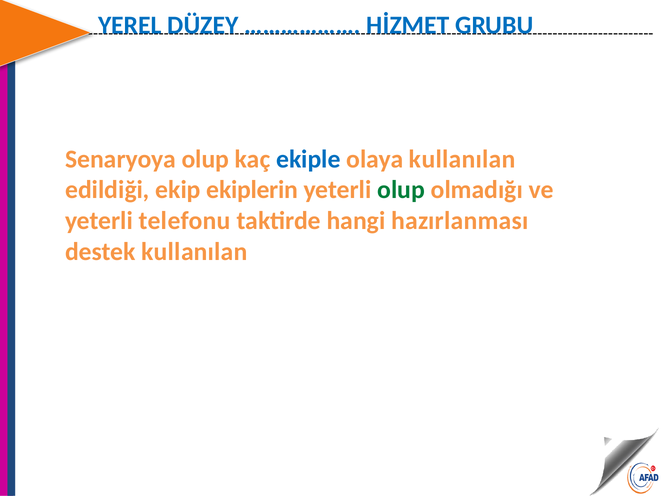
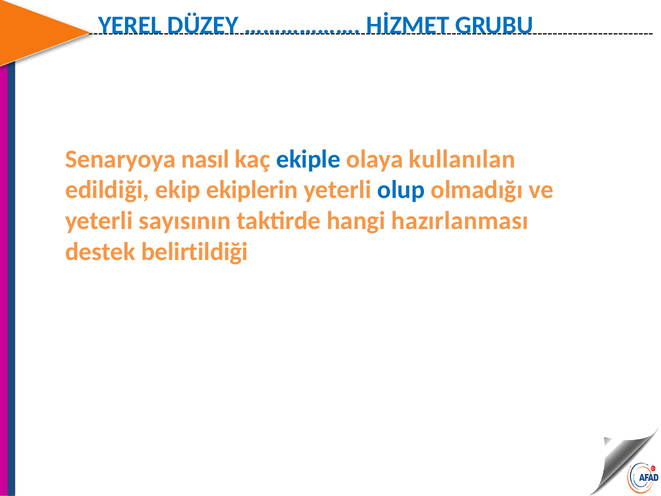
Senaryoya olup: olup -> nasıl (205, 159)
olup colour: green -> blue (401, 190)
telefonu: telefonu -> sayısının (185, 221)
destek kullanılan: kullanılan -> belirtildiği (195, 252)
